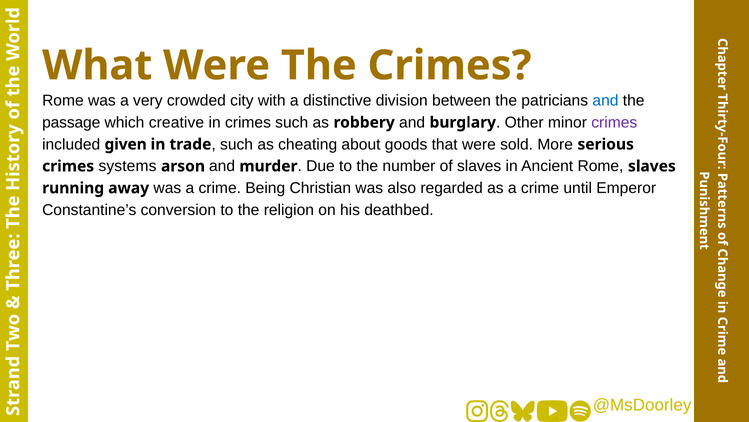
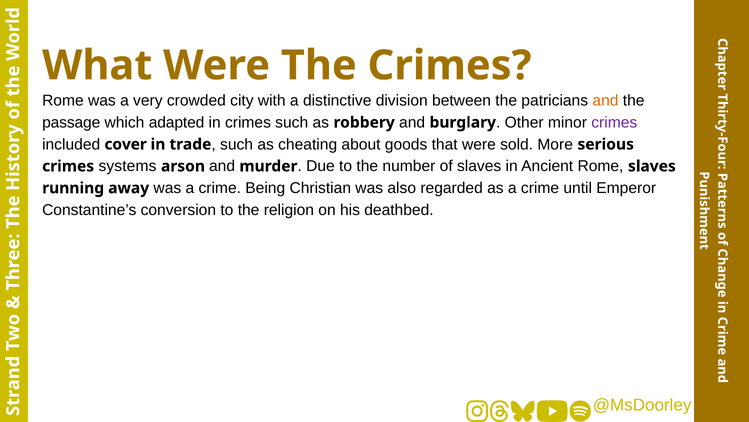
and colour: blue -> orange (605, 100)
creative: creative -> adapted (177, 122)
given: given -> cover (126, 144)
